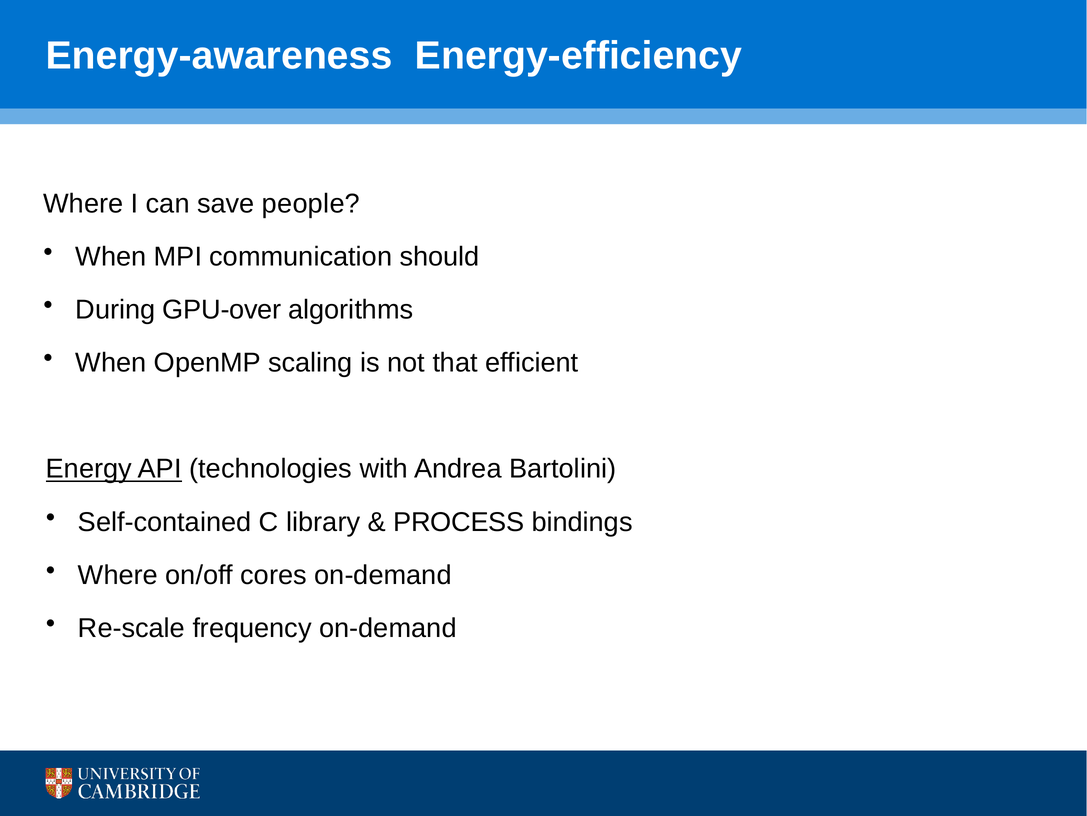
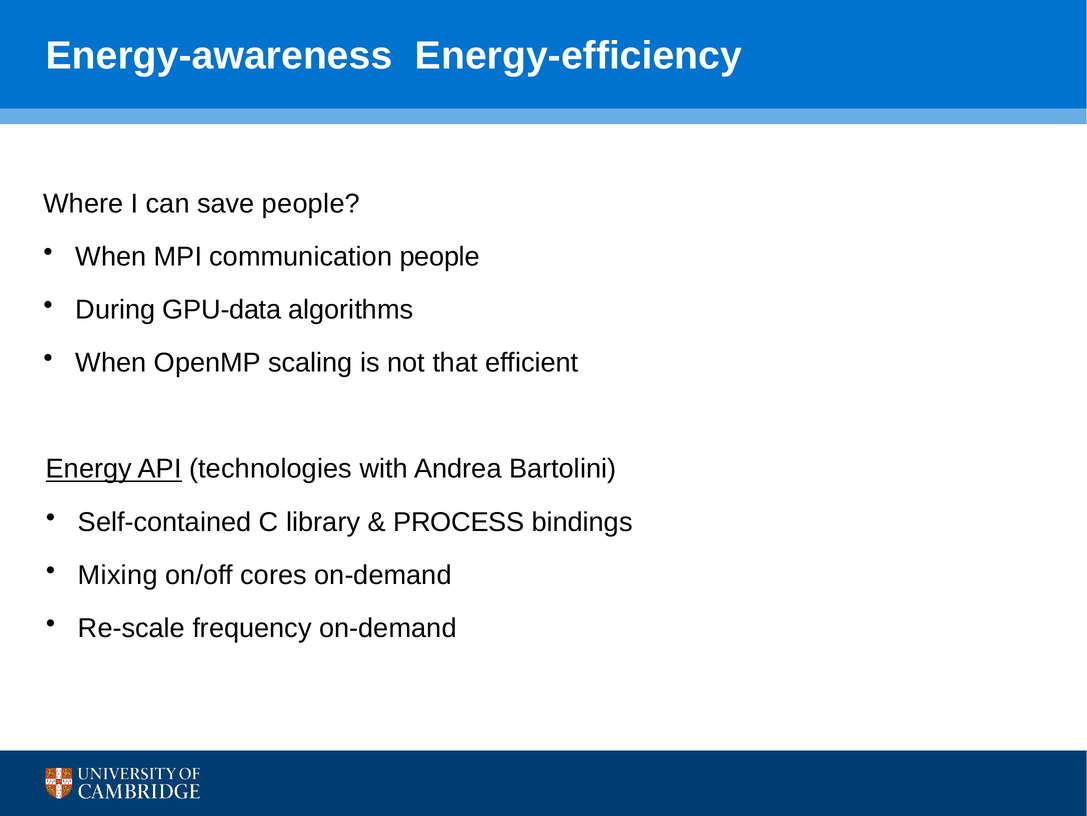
communication should: should -> people (440, 257)
GPU-over: GPU-over -> GPU-data (222, 310)
Where: Where -> Mixing (118, 575)
